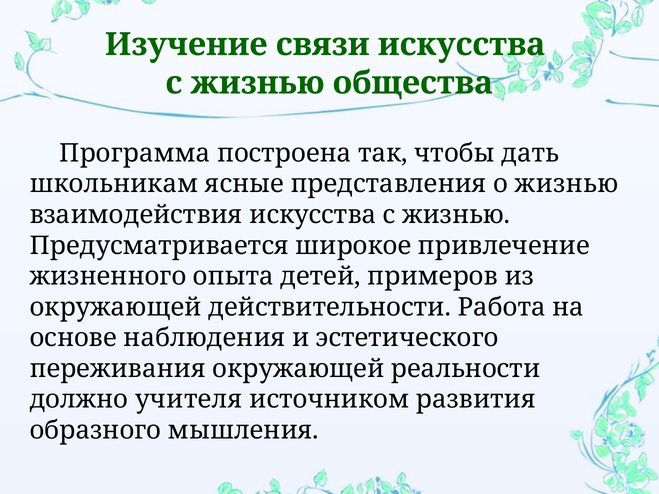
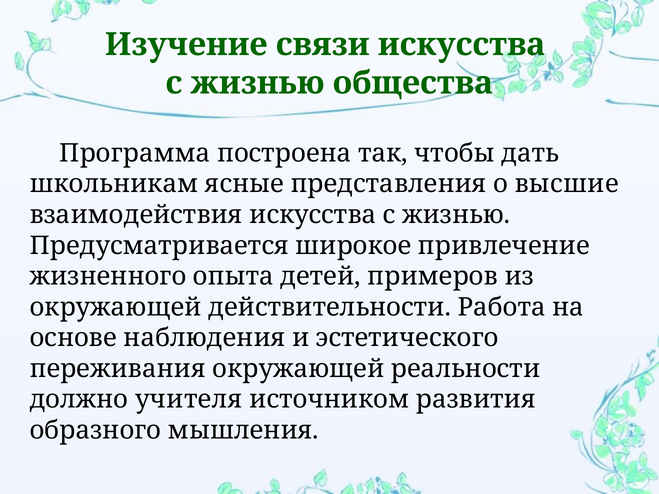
о жизнью: жизнью -> высшие (567, 184)
